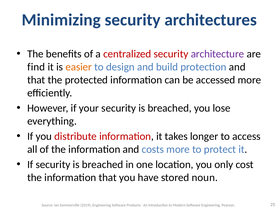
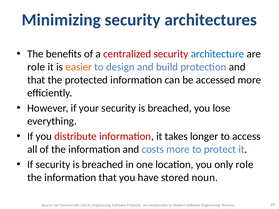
architecture colour: purple -> blue (217, 54)
find: find -> role (36, 67)
only cost: cost -> role (245, 165)
